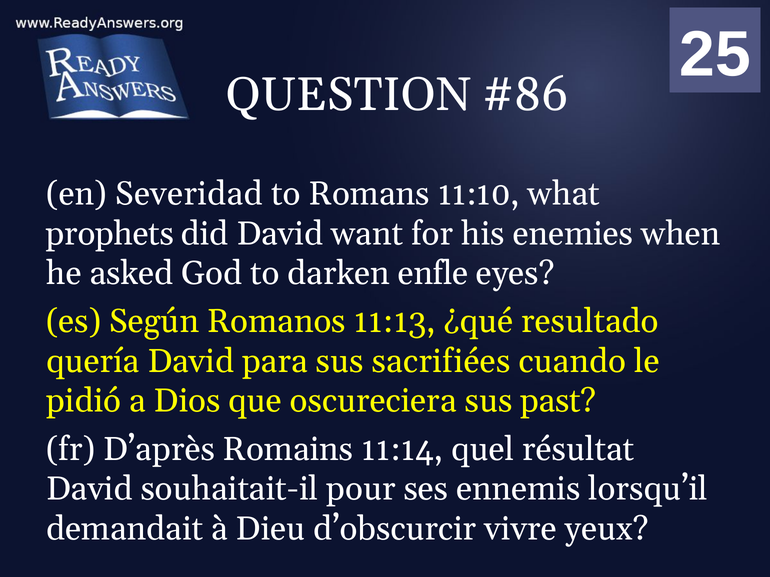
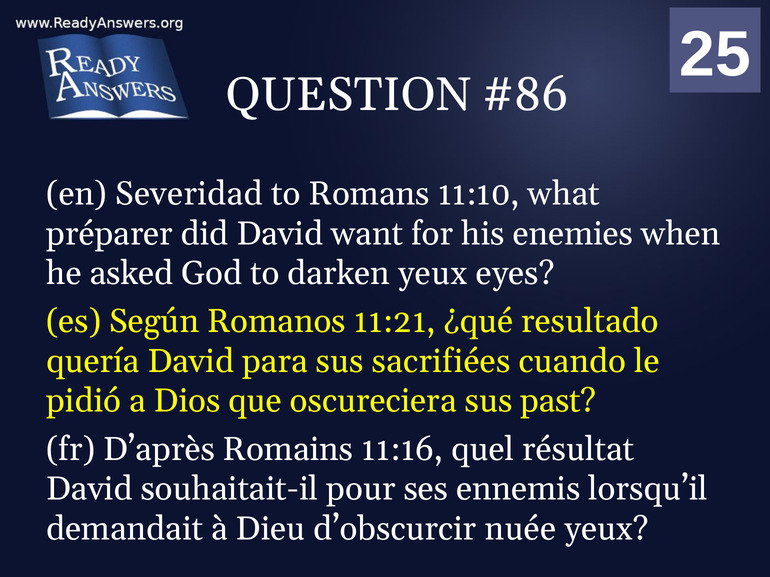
prophets: prophets -> préparer (110, 234)
darken enfle: enfle -> yeux (433, 274)
11:13: 11:13 -> 11:21 (395, 322)
11:14: 11:14 -> 11:16 (402, 450)
vivre: vivre -> nuée (520, 529)
